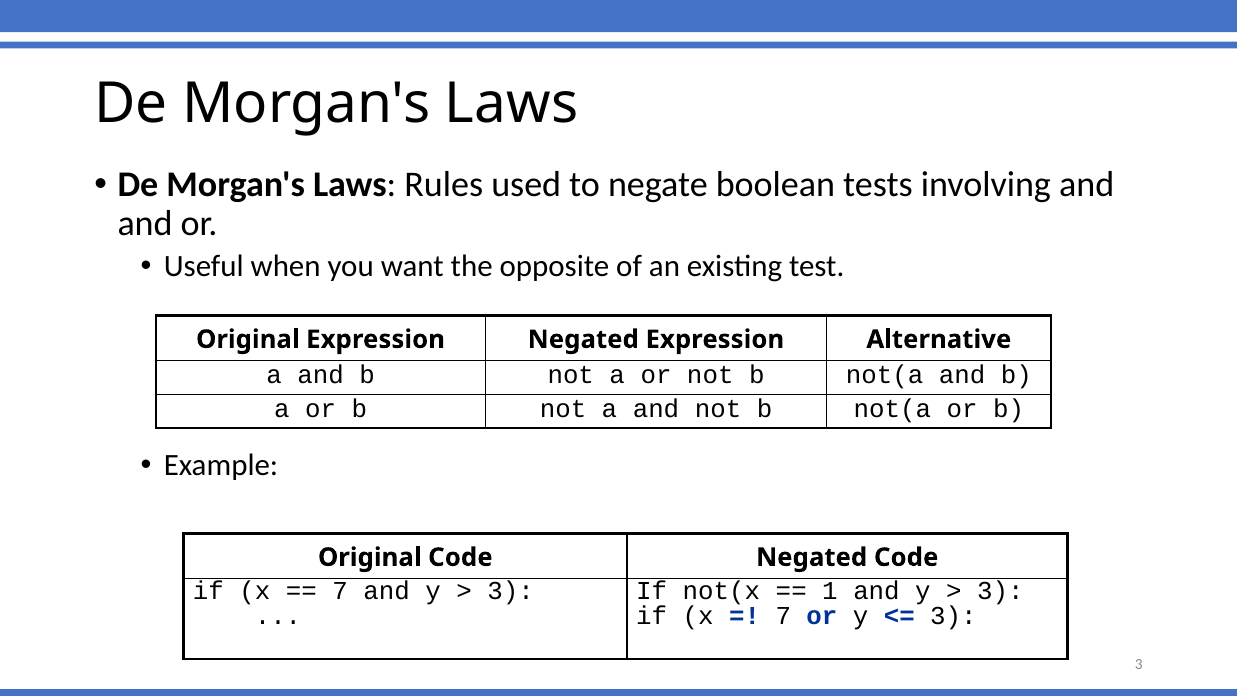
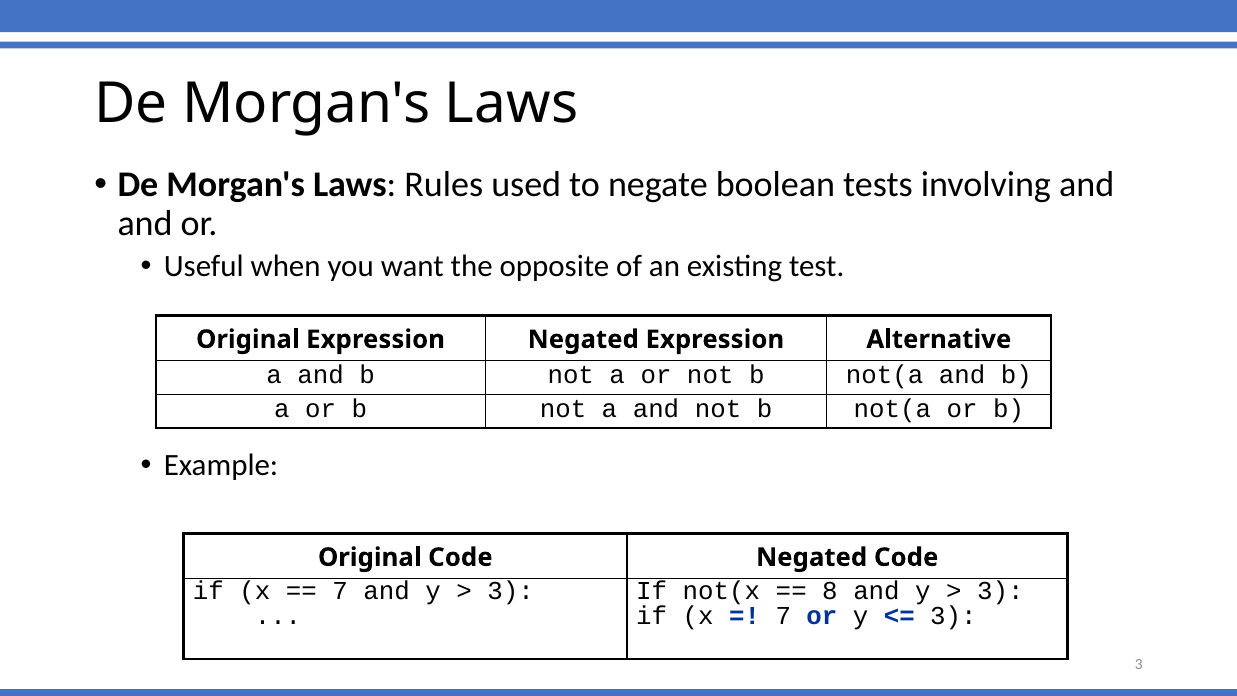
1: 1 -> 8 (830, 590)
